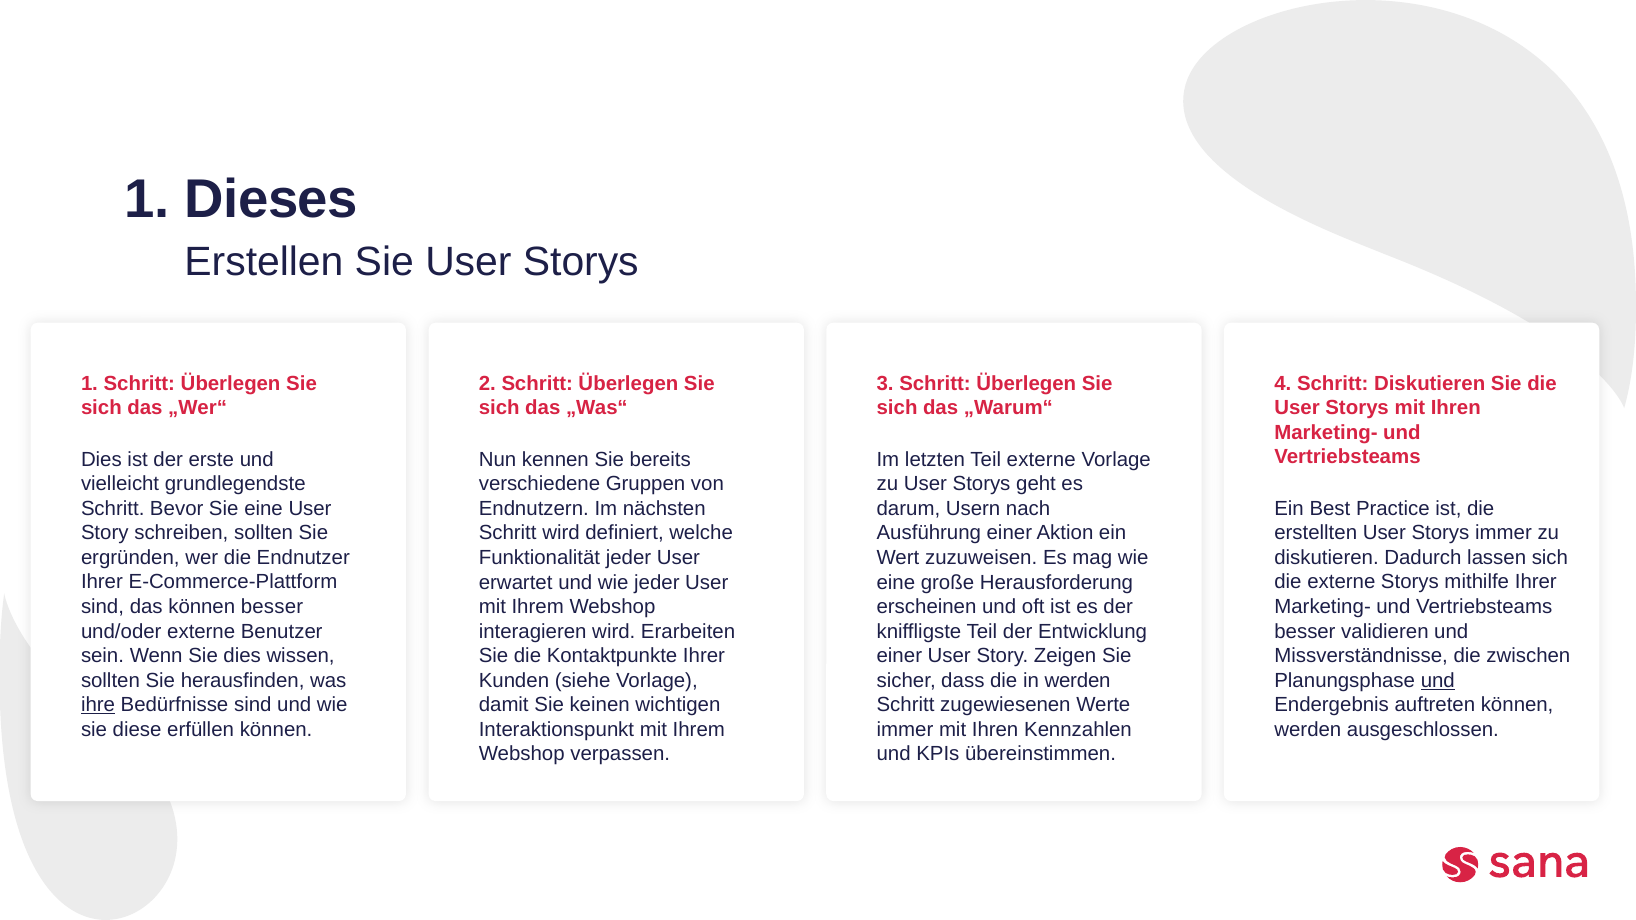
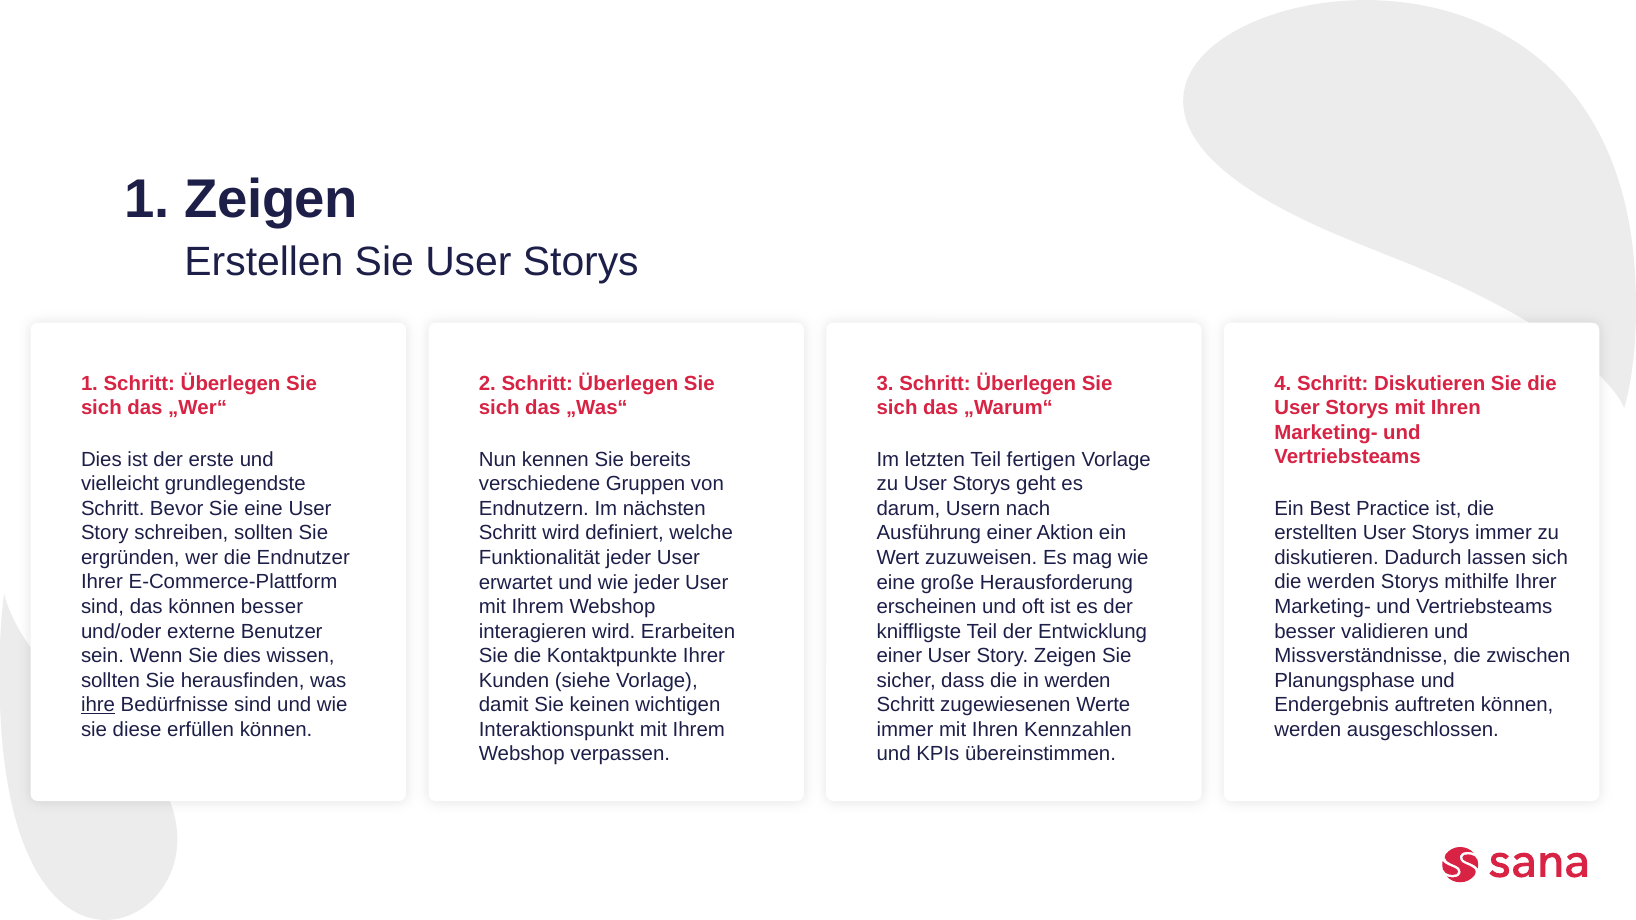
1 Dieses: Dieses -> Zeigen (271, 200)
Teil externe: externe -> fertigen (1041, 460)
die externe: externe -> werden (1341, 582)
und underline: present -> none (1438, 681)
